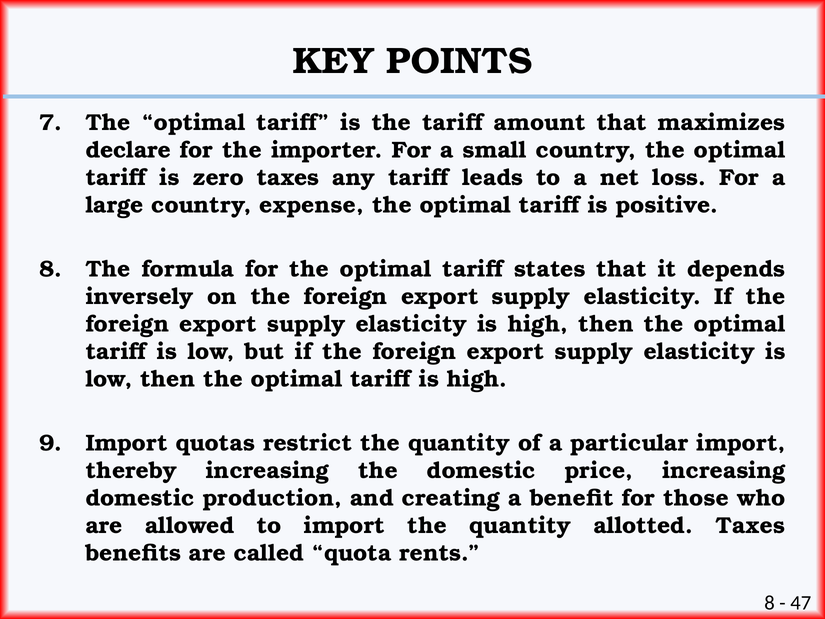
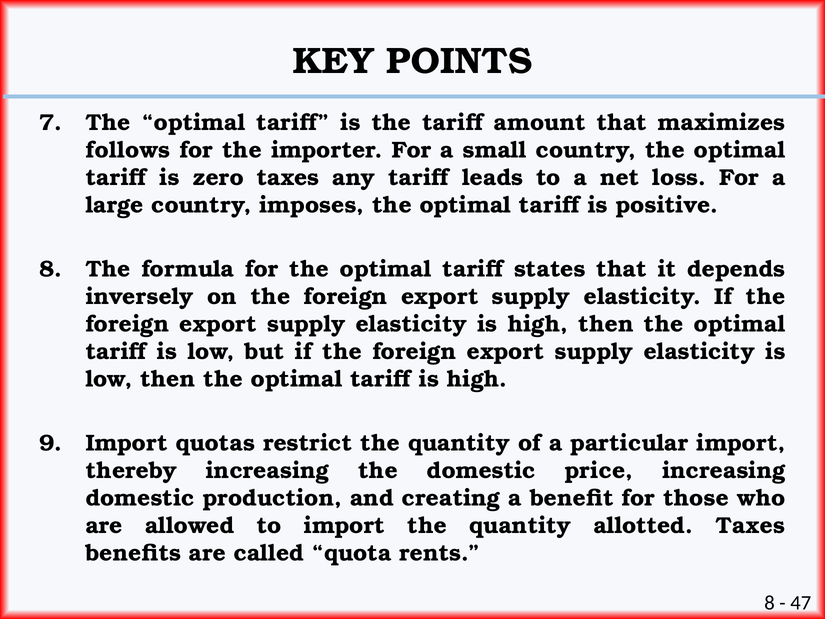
declare: declare -> follows (128, 150)
expense: expense -> imposes (312, 205)
